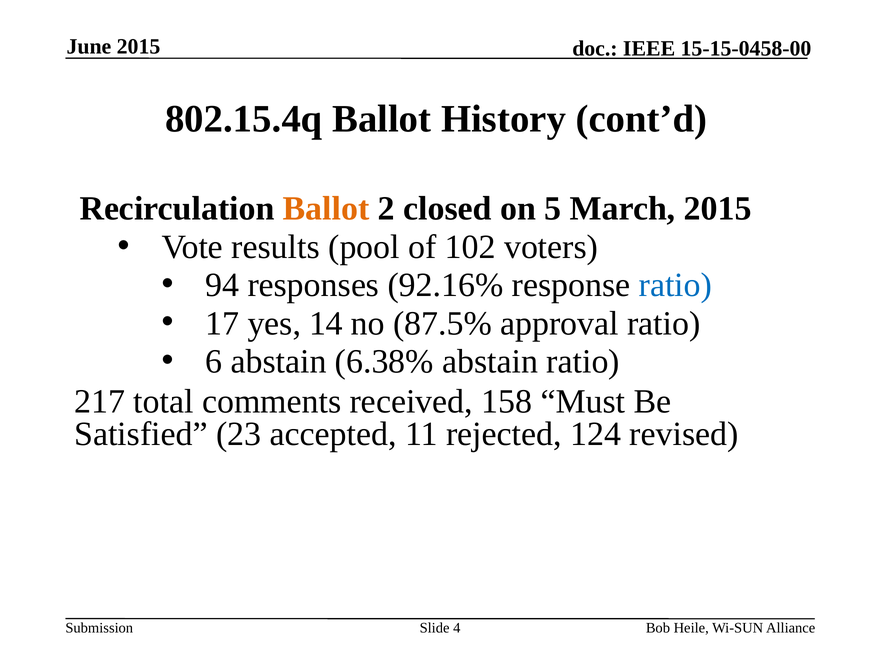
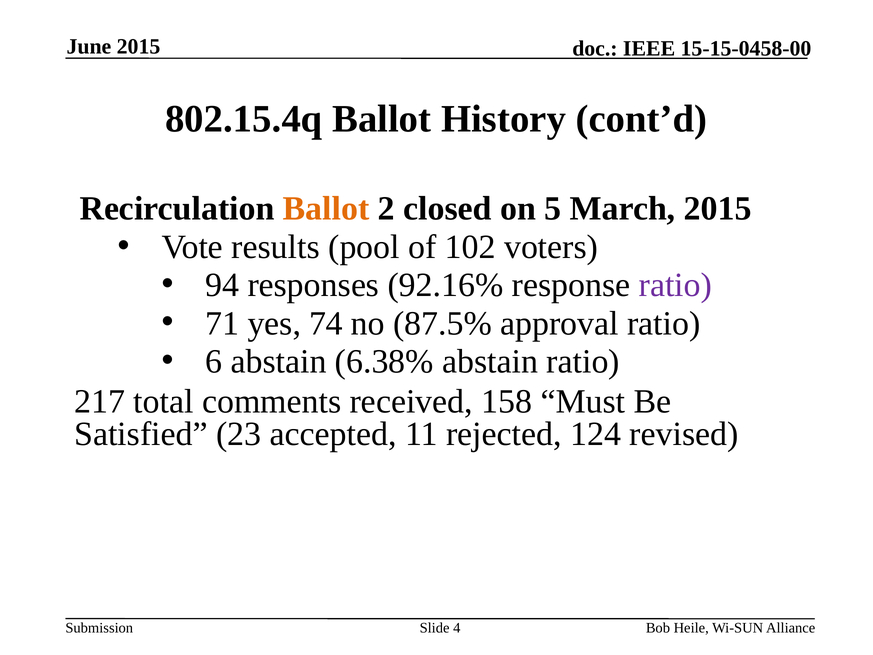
ratio colour: blue -> purple (675, 285)
17: 17 -> 71 (222, 323)
14: 14 -> 74 (326, 323)
